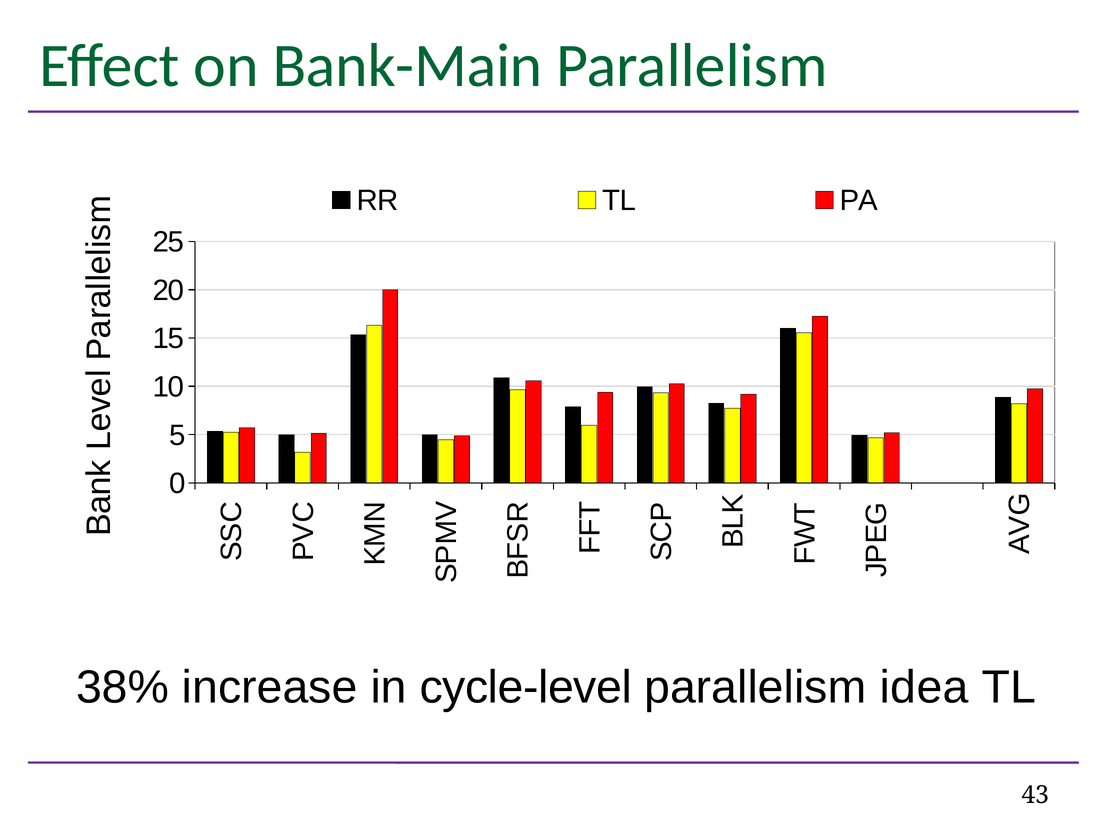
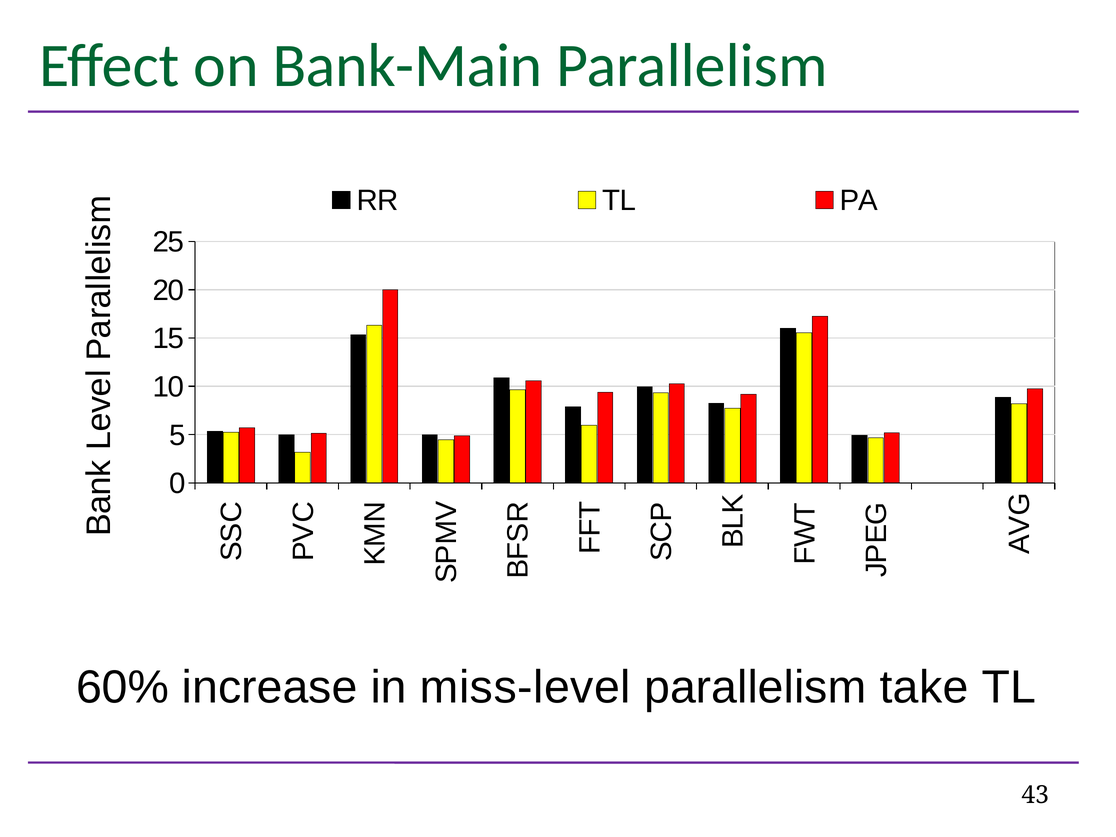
38%: 38% -> 60% (123, 688)
cycle-level: cycle-level -> miss-level (525, 688)
idea: idea -> take (924, 688)
